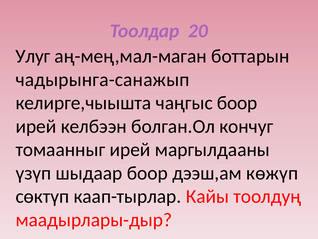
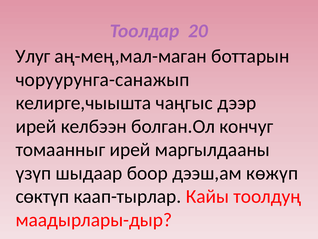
чадырынга-санажып: чадырынга-санажып -> чоруурунга-санажып (103, 79)
чаңгыс боор: боор -> дээр (237, 103)
